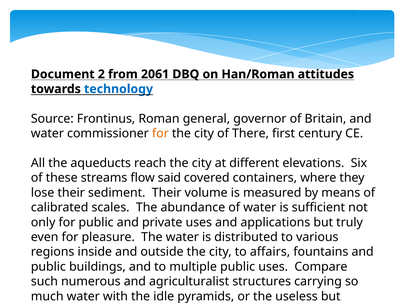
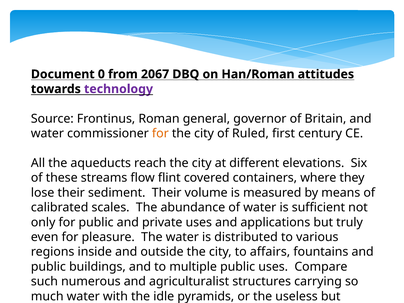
2: 2 -> 0 (101, 74)
2061: 2061 -> 2067 (155, 74)
technology colour: blue -> purple (118, 89)
There: There -> Ruled (250, 133)
said: said -> flint (169, 178)
